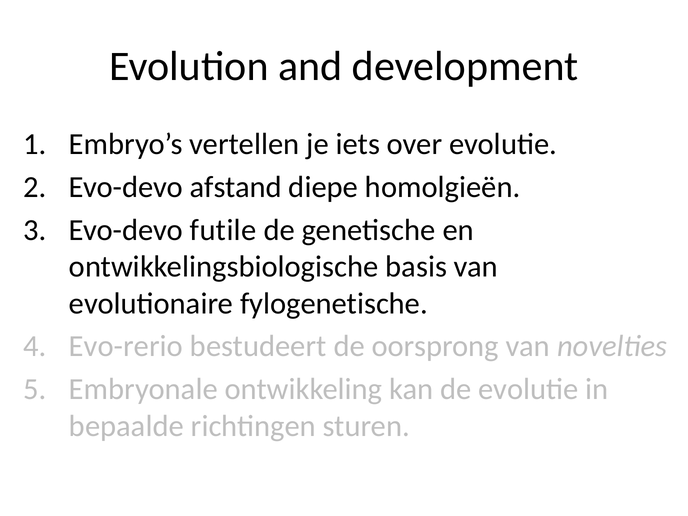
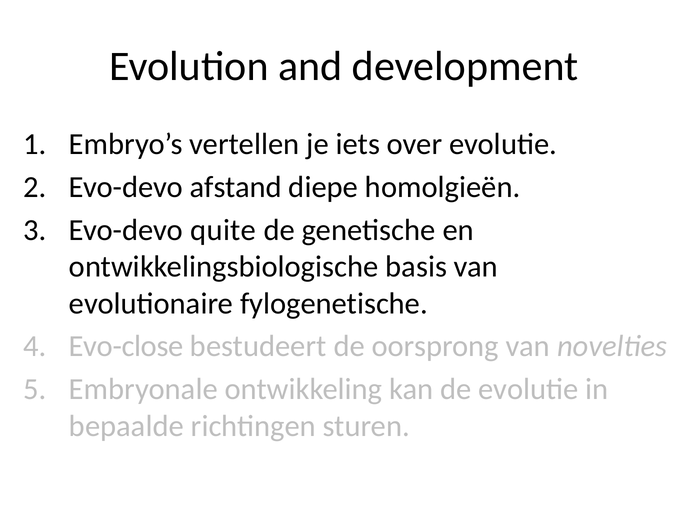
futile: futile -> quite (223, 230)
Evo-rerio: Evo-rerio -> Evo-close (126, 346)
